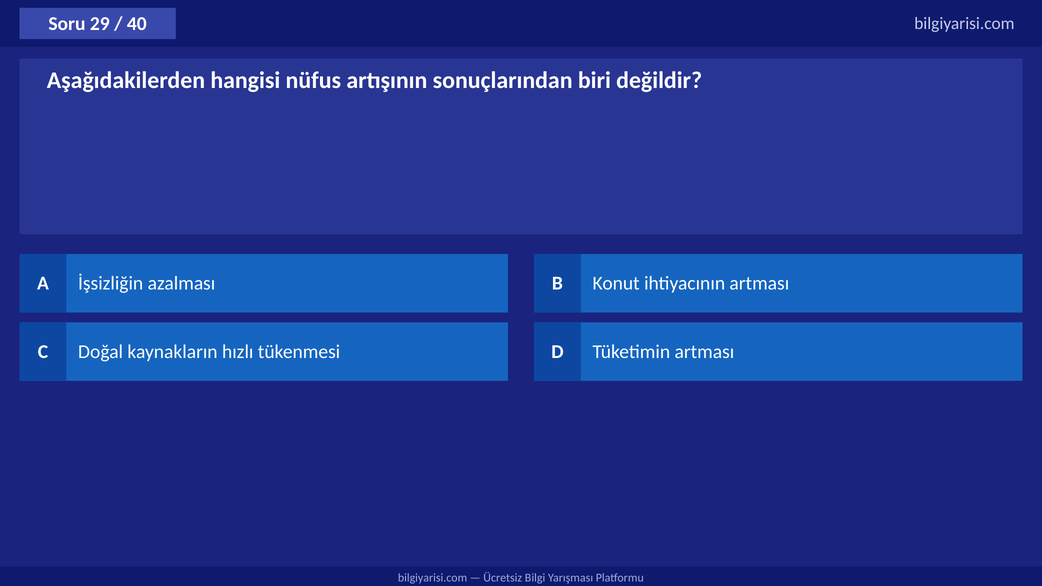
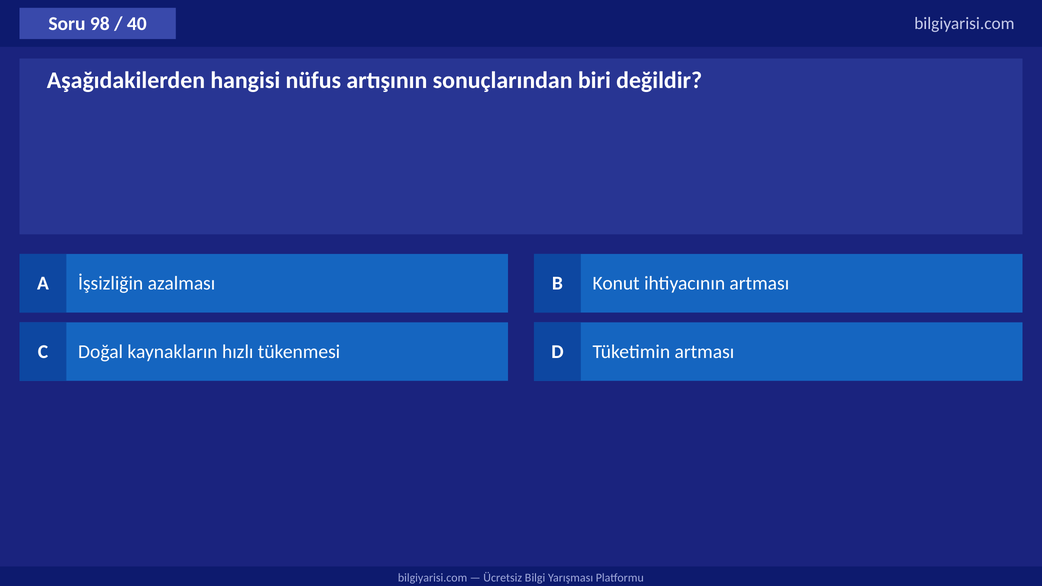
29: 29 -> 98 (100, 24)
